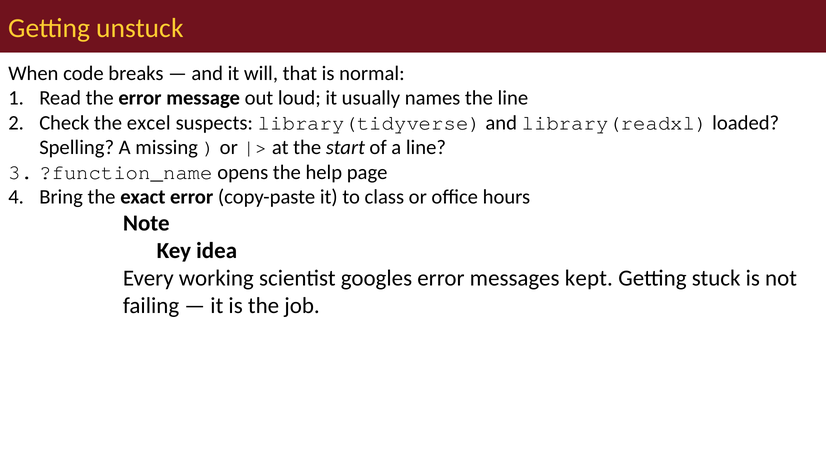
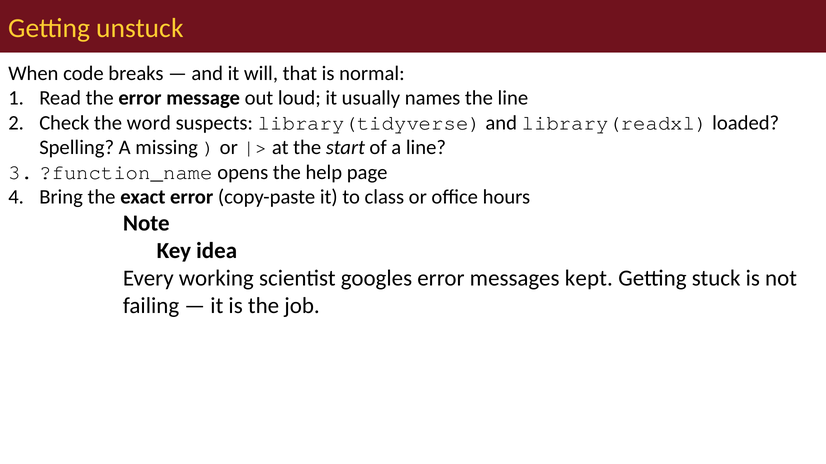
excel: excel -> word (149, 123)
